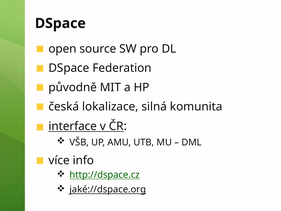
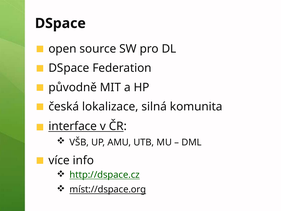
jaké://dspace.org: jaké://dspace.org -> míst://dspace.org (108, 189)
